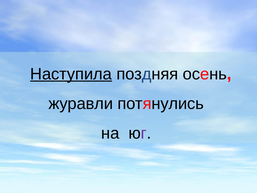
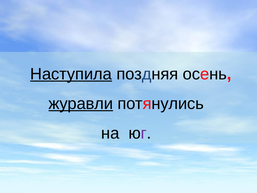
журавли underline: none -> present (81, 104)
